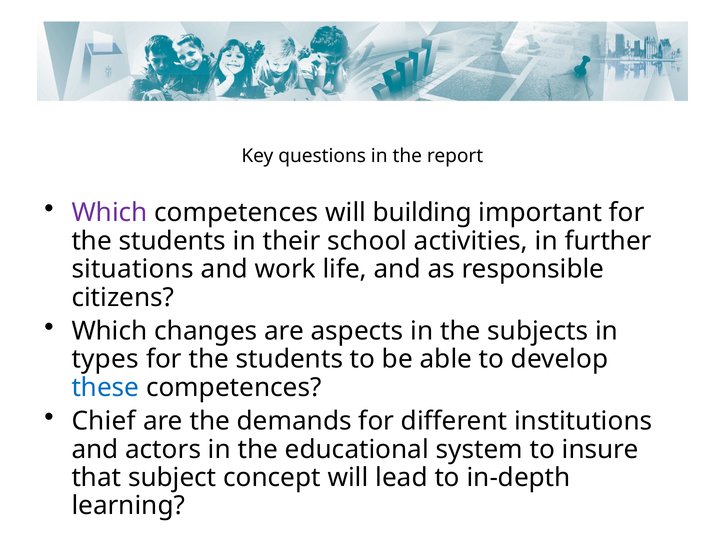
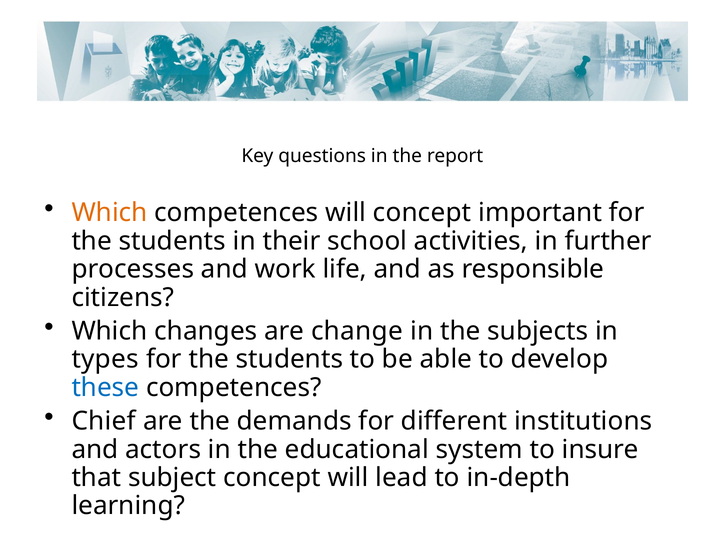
Which colour: purple -> orange (110, 213)
will building: building -> concept (422, 213)
situations: situations -> processes (133, 270)
aspects: aspects -> change (357, 332)
